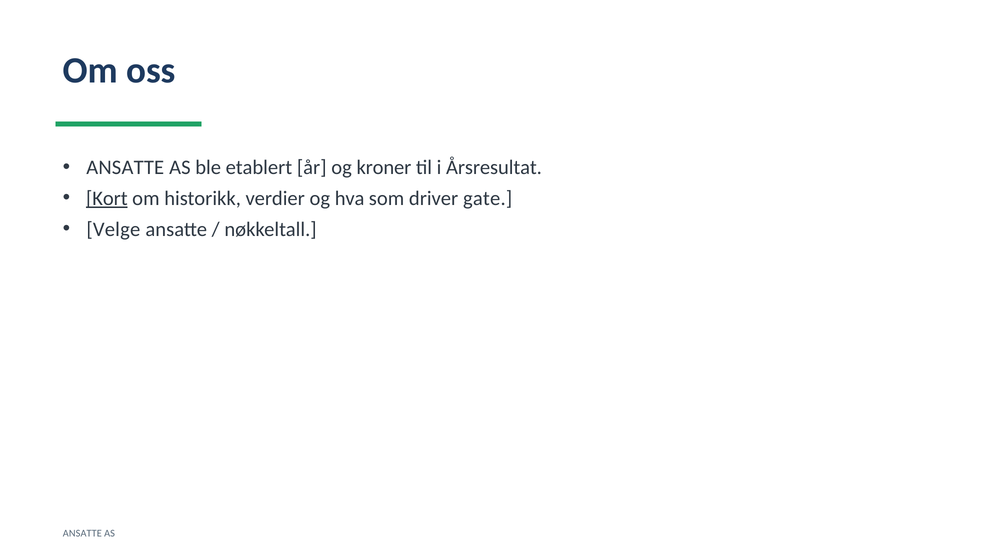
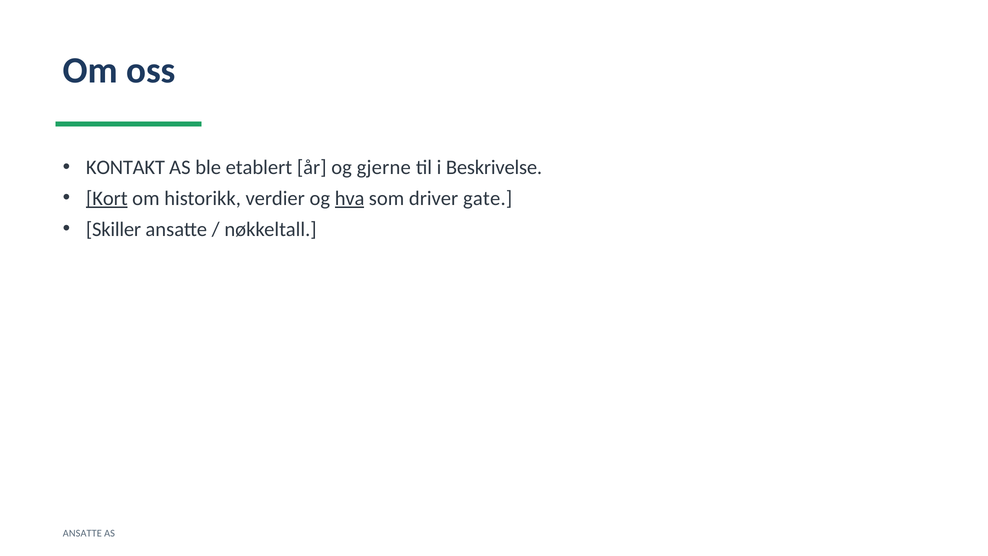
ANSATTE: ANSATTE -> KONTAKT (125, 167)
kroner: kroner -> gjerne (384, 167)
Årsresultat: Årsresultat -> Beskrivelse (494, 167)
hva underline: none -> present (350, 198)
Velge: Velge -> Skiller (114, 229)
